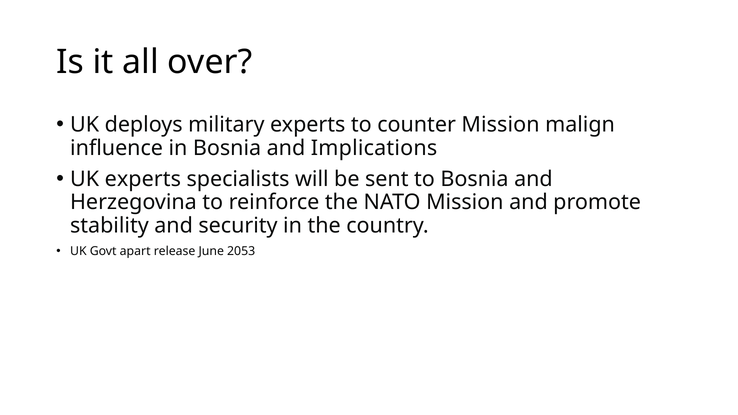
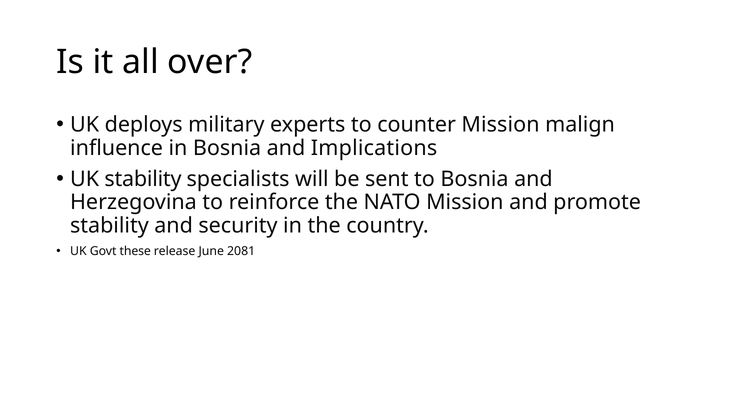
UK experts: experts -> stability (143, 179)
apart: apart -> these (135, 251)
2053: 2053 -> 2081 (241, 251)
